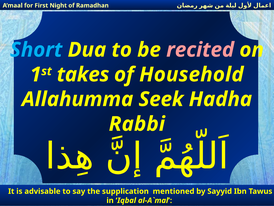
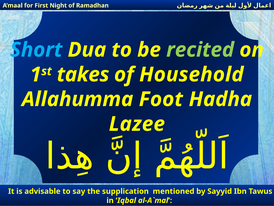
recited colour: pink -> light green (200, 50)
Seek: Seek -> Foot (161, 99)
Rabbi: Rabbi -> Lazee (137, 124)
